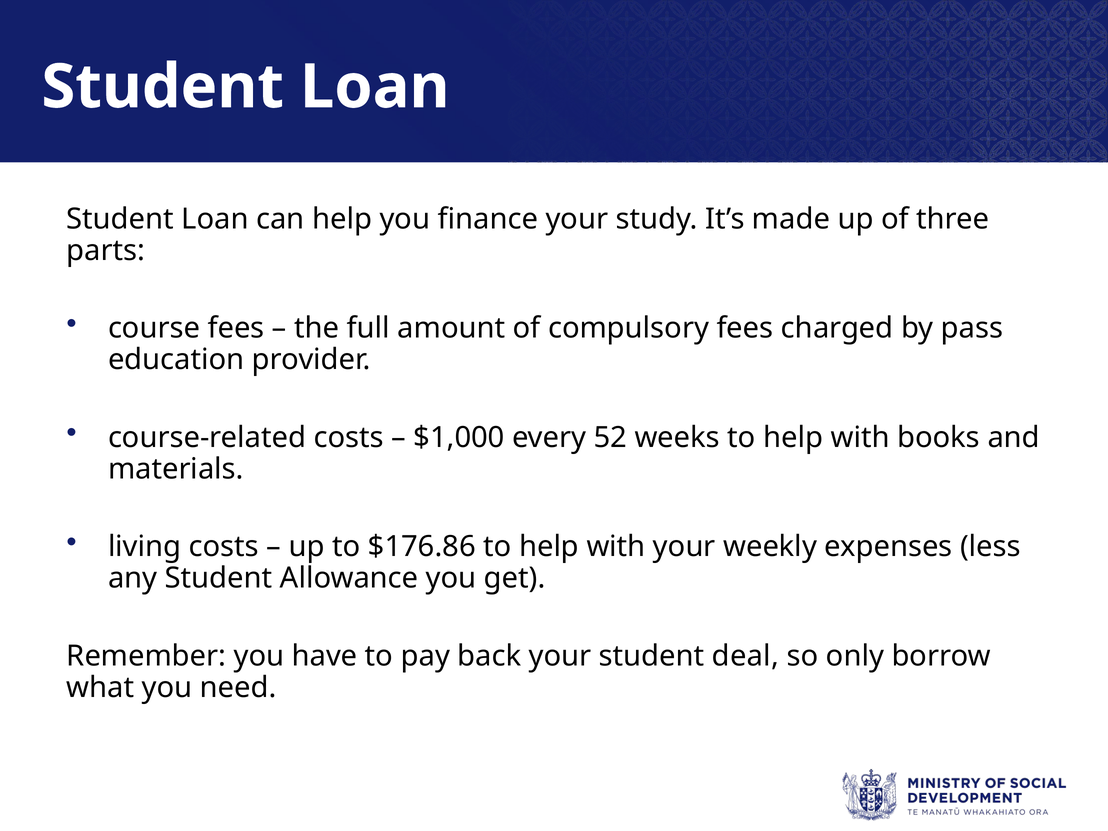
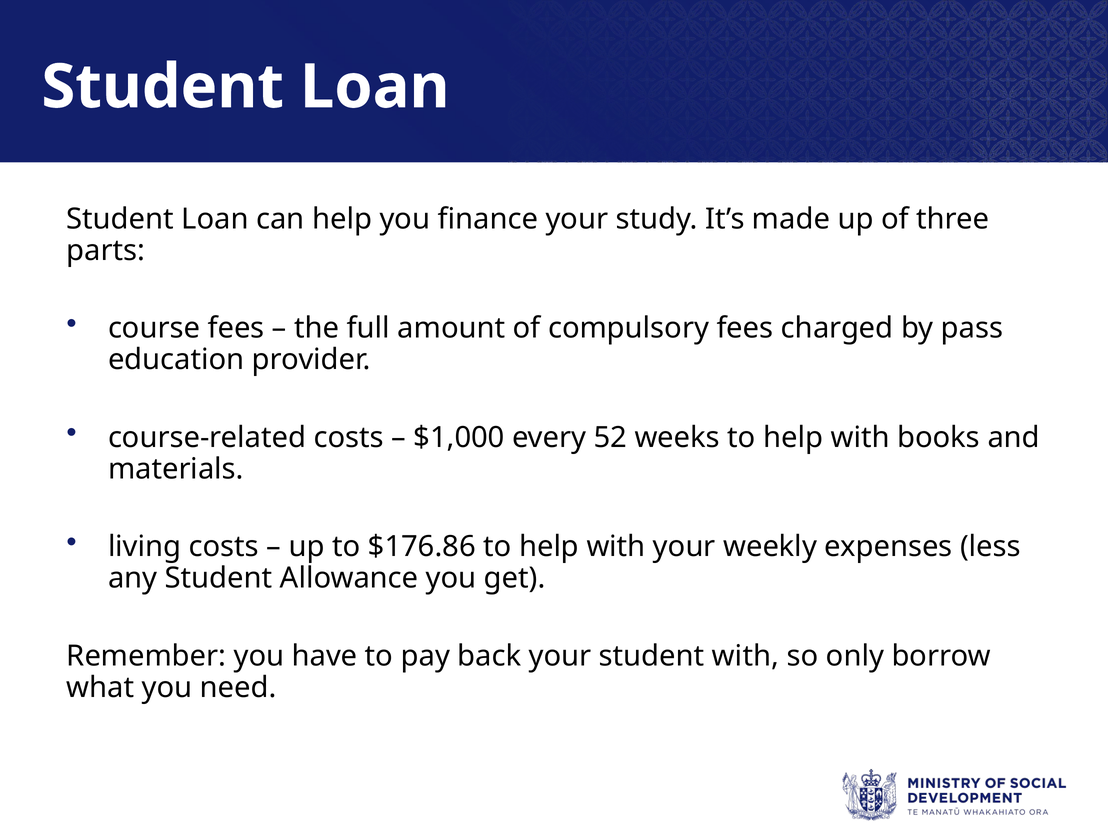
student deal: deal -> with (746, 656)
